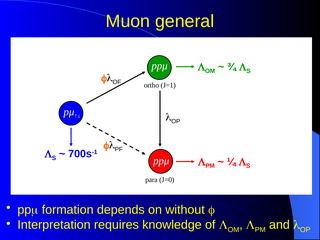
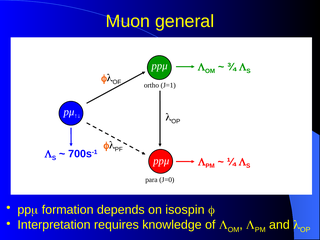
without: without -> isospin (185, 210)
